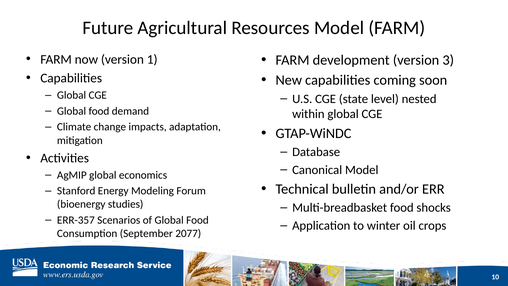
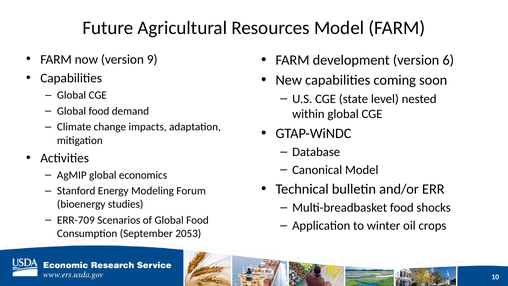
1: 1 -> 9 (152, 59)
3: 3 -> 6 (448, 60)
ERR-357: ERR-357 -> ERR-709 (76, 220)
2077: 2077 -> 2053 (188, 233)
